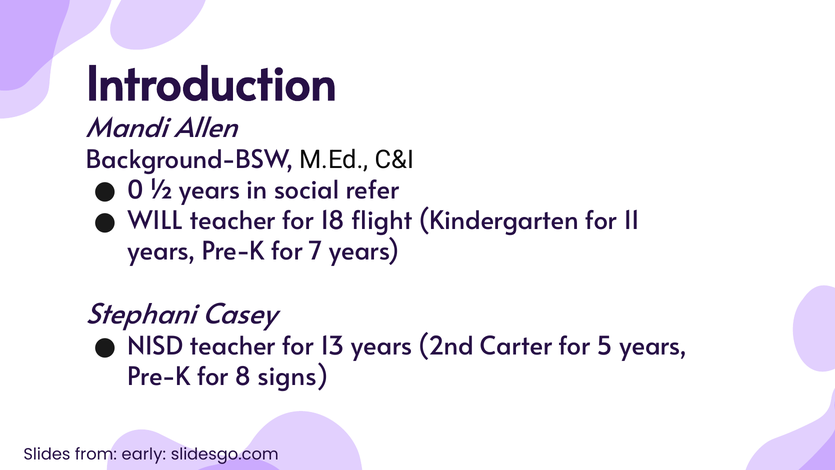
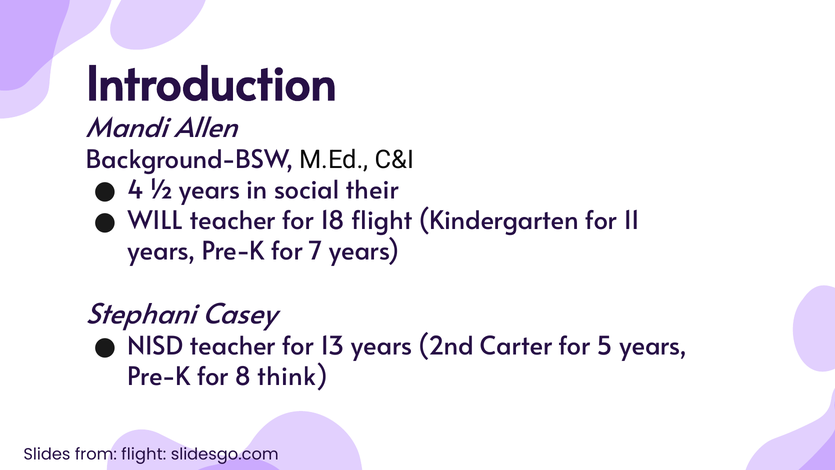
0: 0 -> 4 (136, 190)
refer: refer -> their (372, 190)
signs: signs -> think (293, 377)
from early: early -> flight (144, 454)
